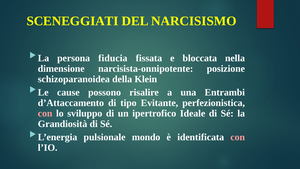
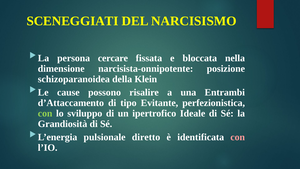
fiducia: fiducia -> cercare (113, 58)
con colour: pink -> light green (45, 113)
mondo: mondo -> diretto (146, 137)
